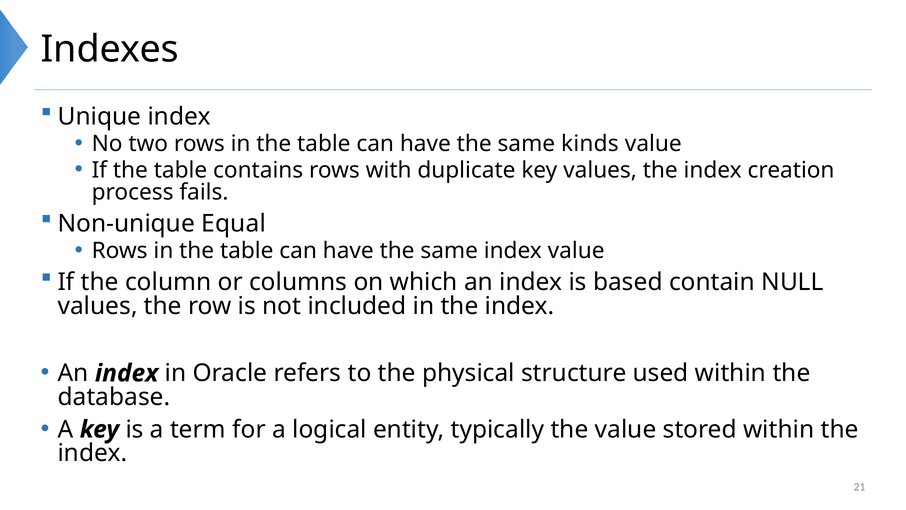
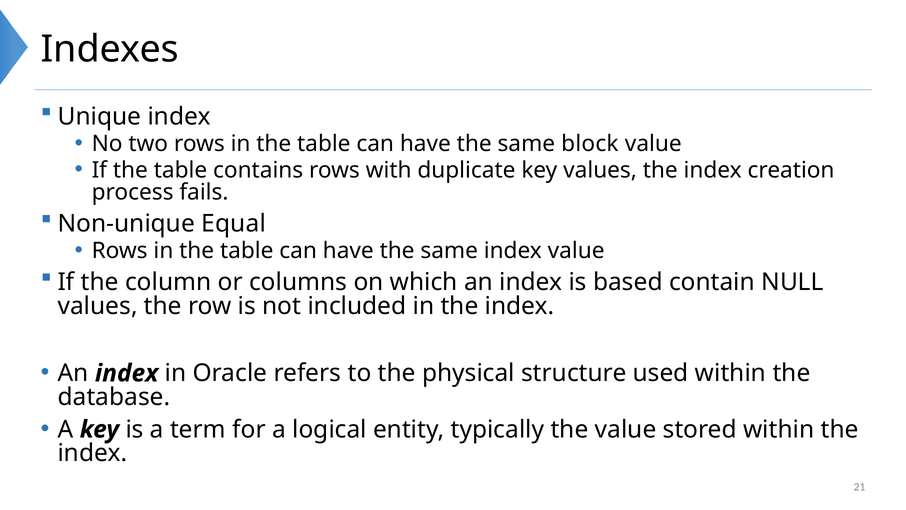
kinds: kinds -> block (590, 144)
